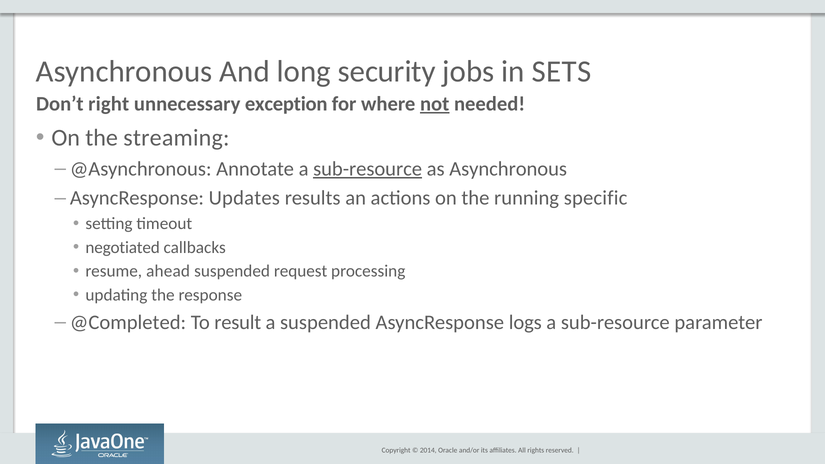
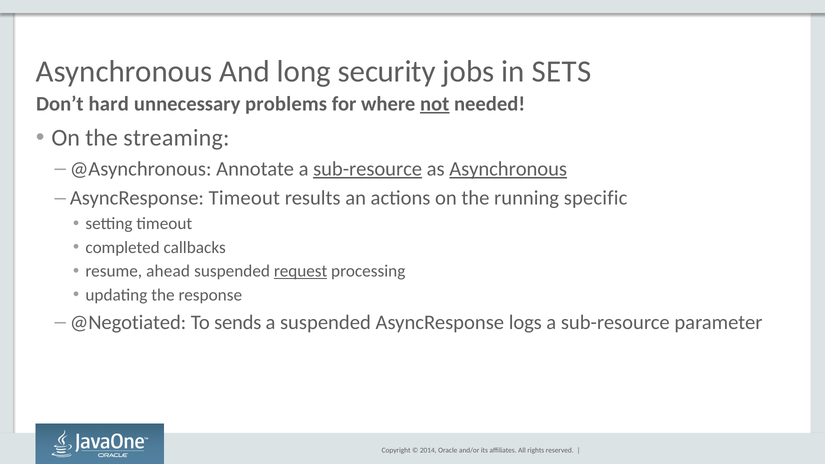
right: right -> hard (109, 104)
exception: exception -> problems (286, 104)
Asynchronous underline: none -> present (508, 169)
AsyncResponse Updates: Updates -> Timeout (244, 198)
negotiated: negotiated -> completed (123, 248)
request underline: none -> present (301, 271)
@Completed: @Completed -> @Negotiated (128, 322)
result: result -> sends (238, 322)
